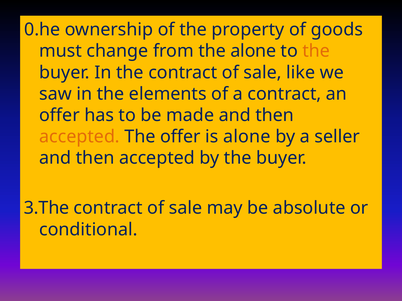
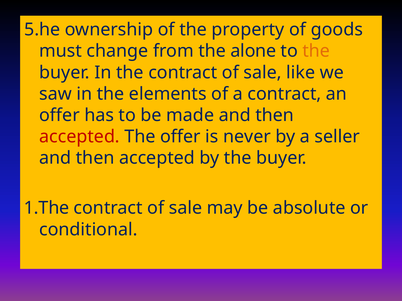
0.he: 0.he -> 5.he (42, 30)
accepted colour: orange -> red (79, 137)
is alone: alone -> never (247, 137)
3.The: 3.The -> 1.The (47, 208)
